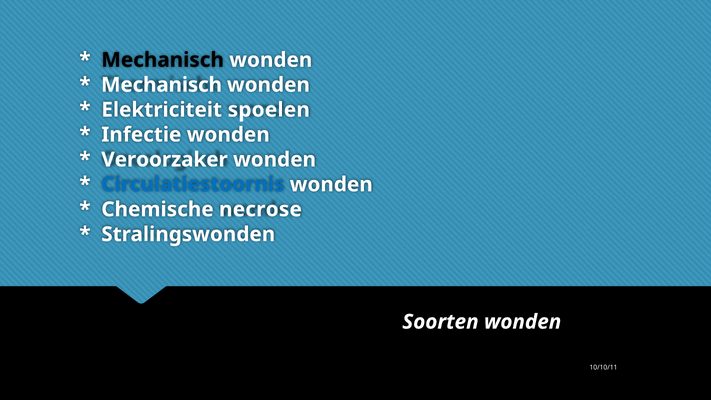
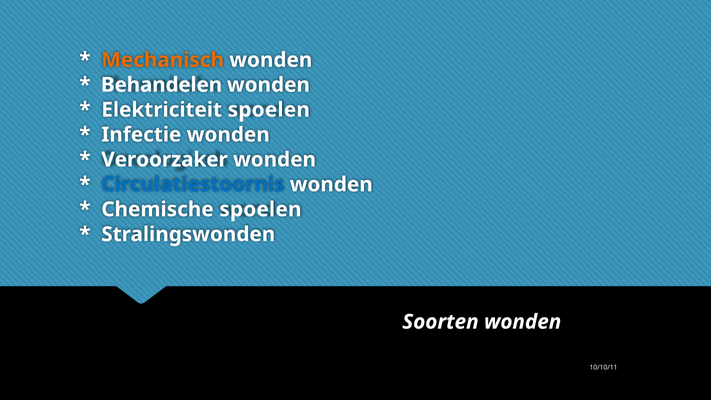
Mechanisch colour: black -> orange (163, 60)
Mechanisch: Mechanisch -> Behandelen (162, 85)
Chemische necrose: necrose -> spoelen (260, 209)
